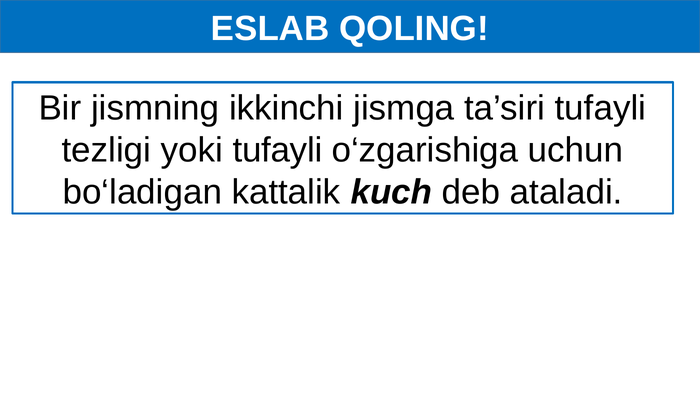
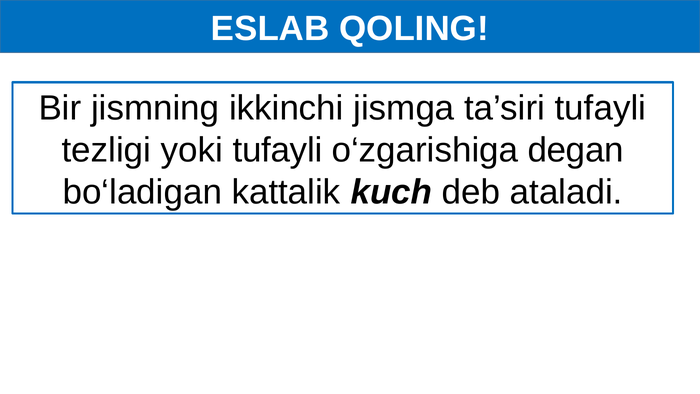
uchun: uchun -> degan (576, 150)
